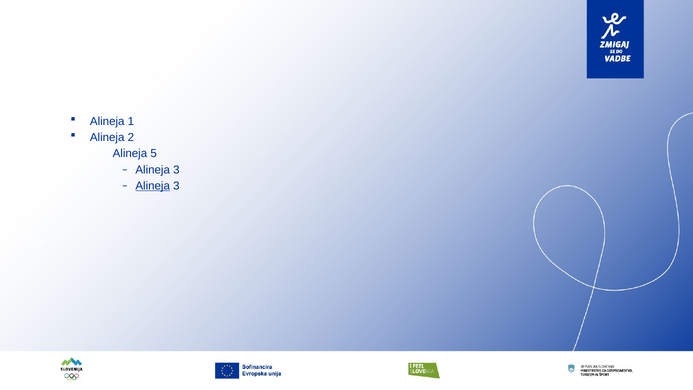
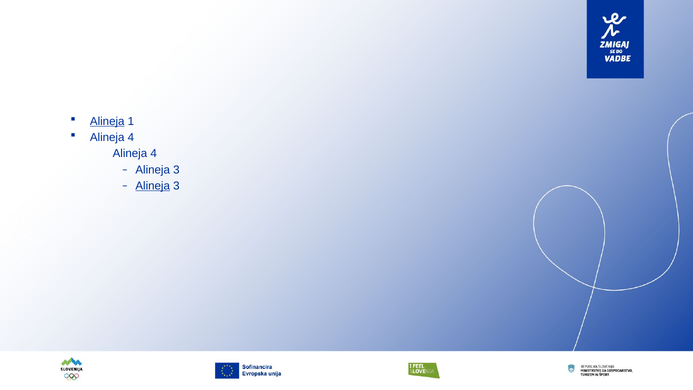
Alineja underline: none -> present (107, 121)
Alineja 2: 2 -> 4 (131, 137)
5: 5 -> 4 (154, 154)
